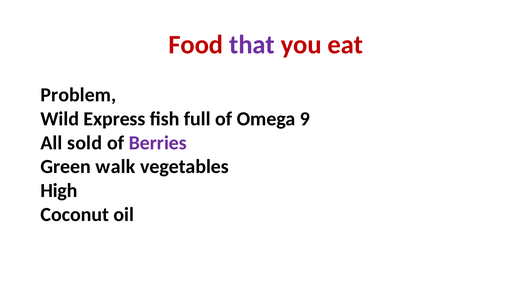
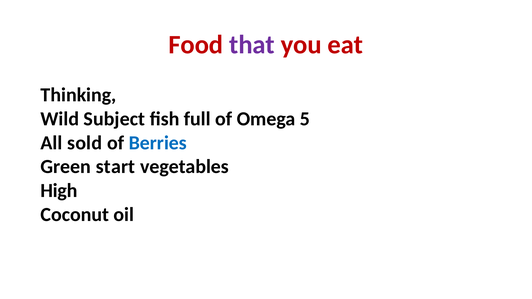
Problem: Problem -> Thinking (78, 95)
Express: Express -> Subject (114, 119)
9: 9 -> 5 (305, 119)
Berries colour: purple -> blue (158, 143)
walk: walk -> start (116, 167)
